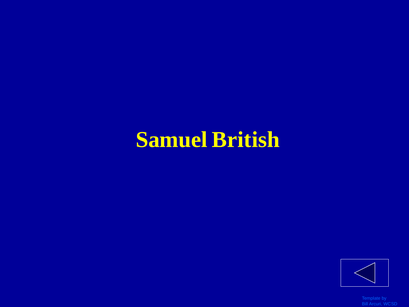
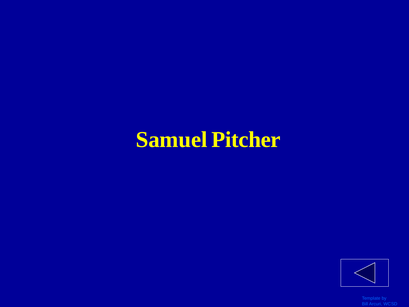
British: British -> Pitcher (246, 140)
